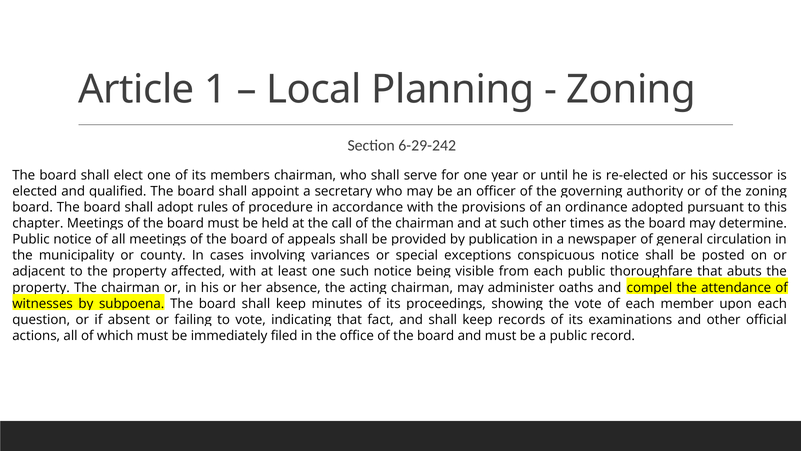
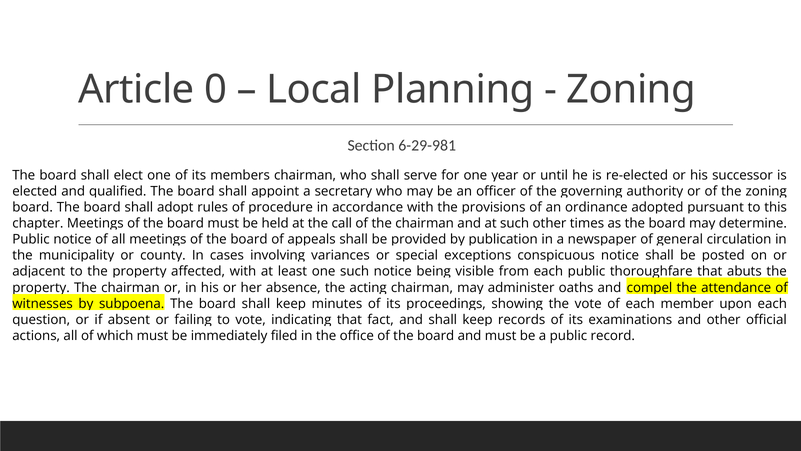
1: 1 -> 0 (216, 89)
6-29-242: 6-29-242 -> 6-29-981 (427, 145)
